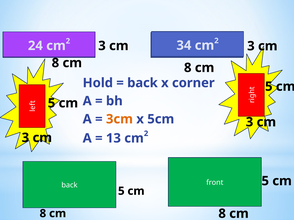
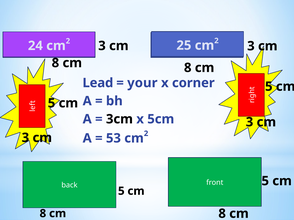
34: 34 -> 25 (184, 46)
Hold: Hold -> Lead (98, 83)
back: back -> your (142, 83)
3cm colour: orange -> black (119, 119)
13: 13 -> 53 (113, 139)
